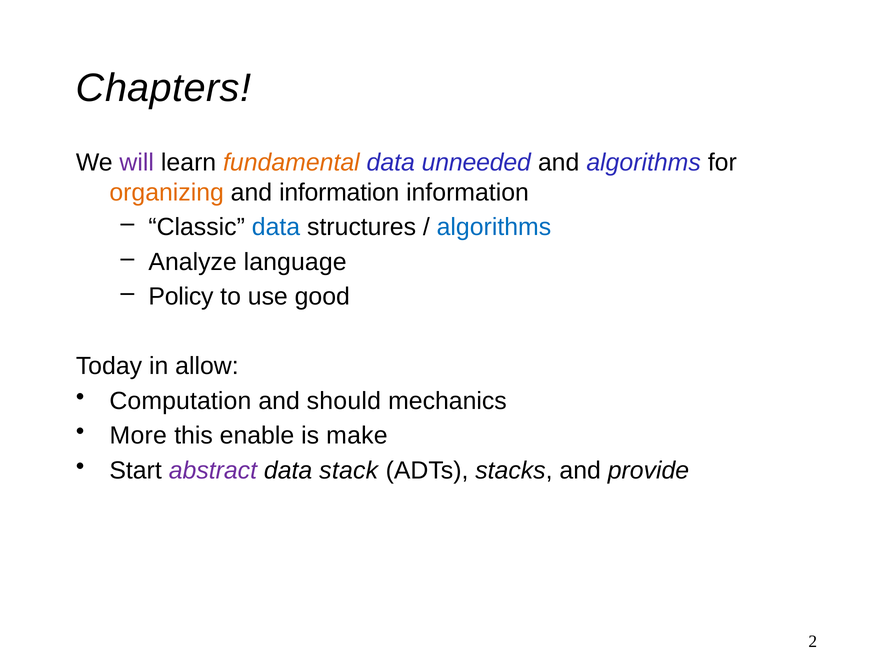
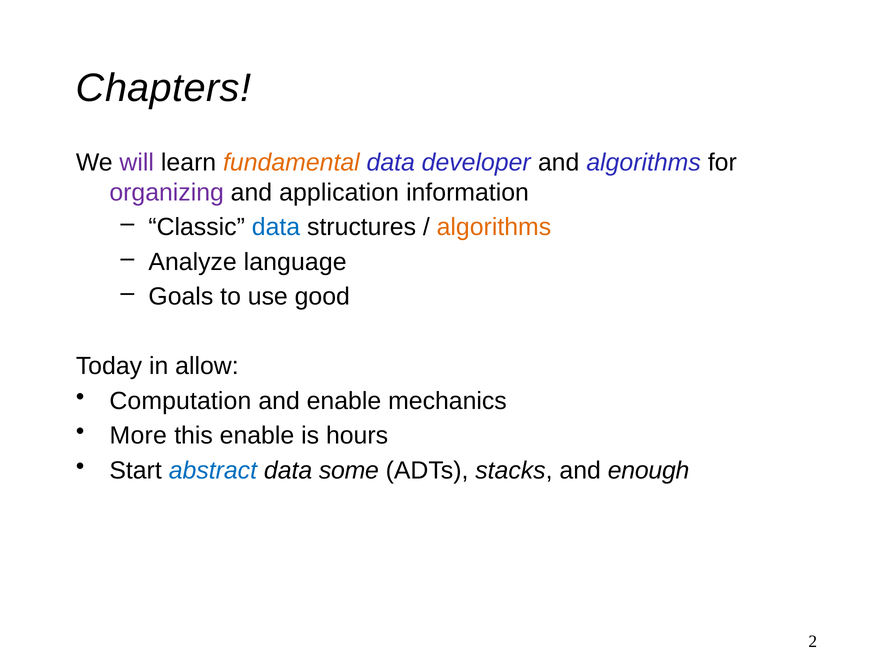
unneeded: unneeded -> developer (476, 162)
organizing colour: orange -> purple (167, 192)
and information: information -> application (339, 192)
algorithms colour: blue -> orange (494, 227)
Policy: Policy -> Goals (181, 296)
and should: should -> enable (344, 401)
make: make -> hours (357, 435)
abstract colour: purple -> blue (213, 470)
stack: stack -> some (349, 470)
provide: provide -> enough (649, 470)
